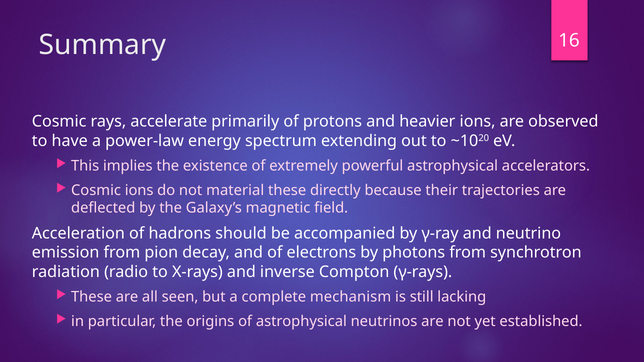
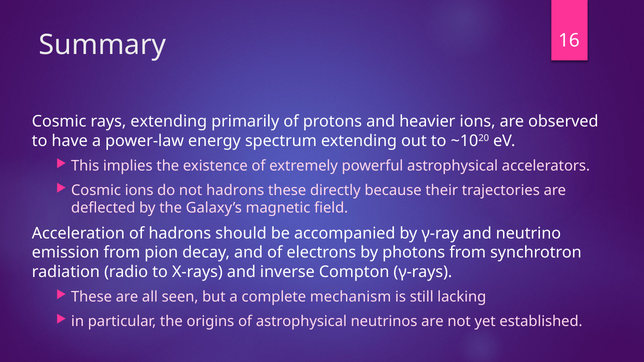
rays accelerate: accelerate -> extending (169, 122)
not material: material -> hadrons (235, 190)
